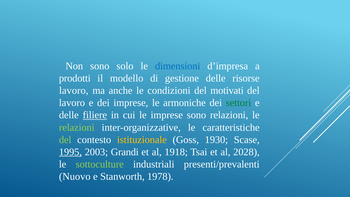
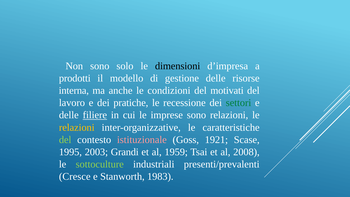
dimensioni colour: blue -> black (178, 66)
lavoro: lavoro -> interna (74, 91)
dei imprese: imprese -> pratiche (131, 103)
armoniche: armoniche -> recessione (184, 103)
relazioni colour: light green -> yellow (77, 127)
istituzionale colour: yellow -> pink (142, 140)
1930: 1930 -> 1921 (216, 140)
1995 underline: present -> none (70, 152)
1918: 1918 -> 1959 (176, 152)
2028: 2028 -> 2008 (246, 152)
Nuovo: Nuovo -> Cresce (75, 176)
1978: 1978 -> 1983 (160, 176)
